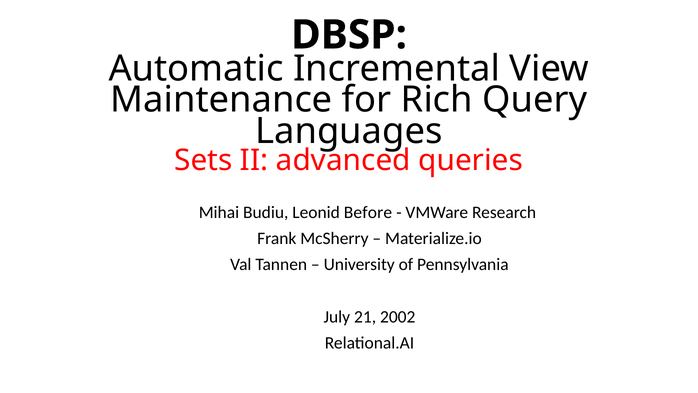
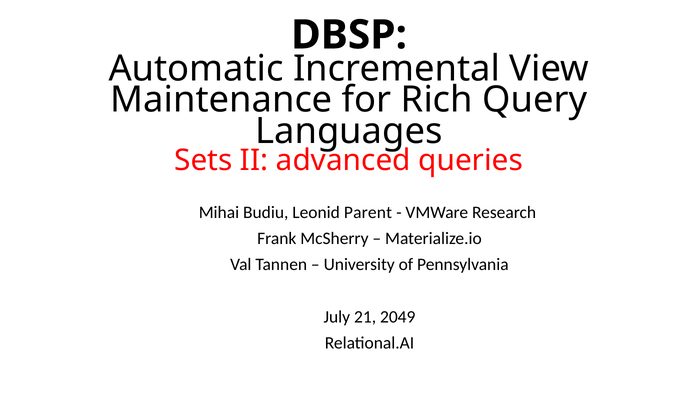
Before: Before -> Parent (368, 212)
2002: 2002 -> 2049 (398, 317)
